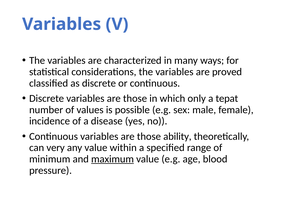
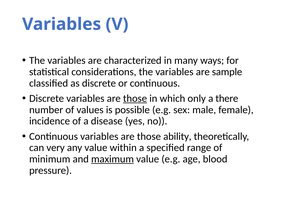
proved: proved -> sample (227, 72)
those underline: none -> present (135, 99)
tepat: tepat -> there (227, 99)
